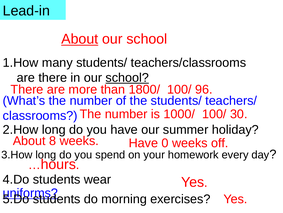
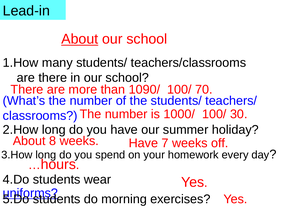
school underline: present -> none (127, 78)
1800/: 1800/ -> 1090/ (144, 89)
96: 96 -> 70 (204, 89)
0: 0 -> 7 (165, 143)
